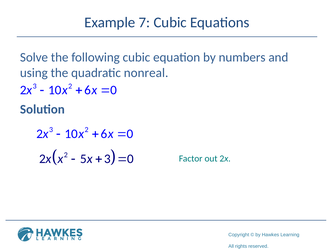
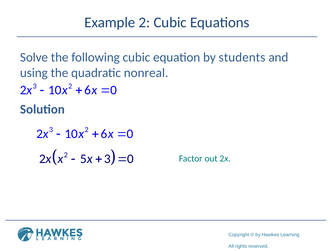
Example 7: 7 -> 2 (144, 22)
numbers: numbers -> students (242, 57)
